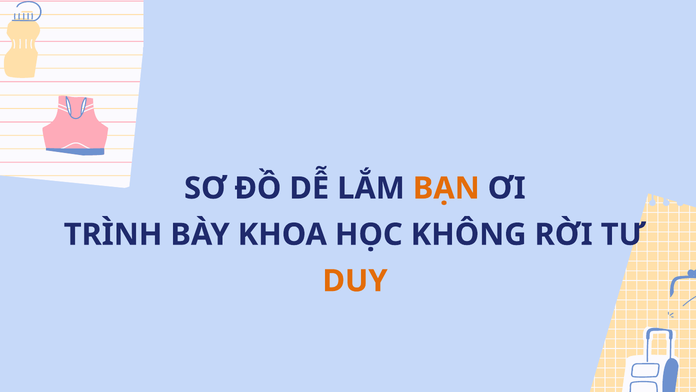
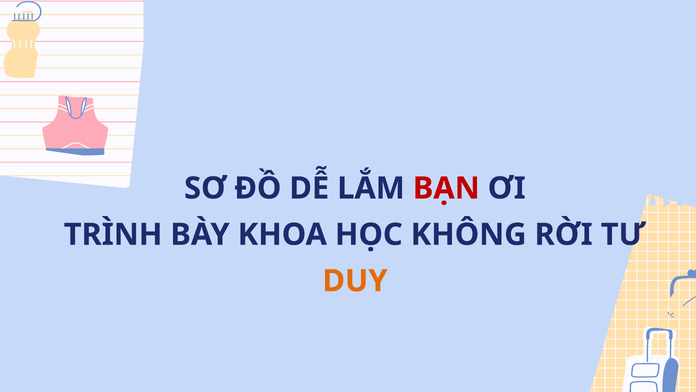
BẠN colour: orange -> red (446, 188)
